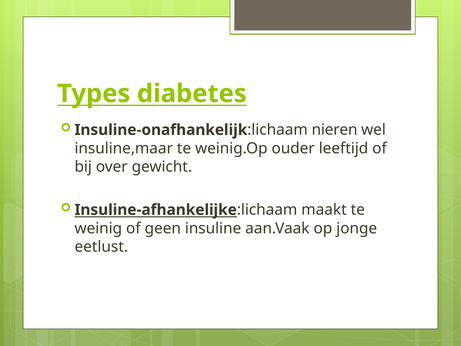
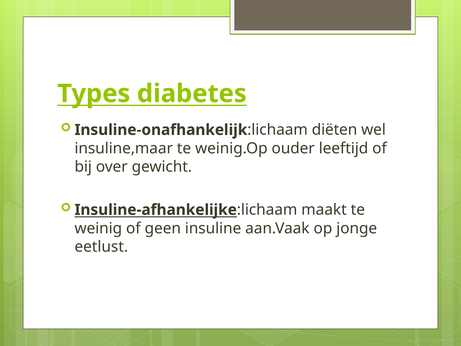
nieren: nieren -> diëten (335, 130)
